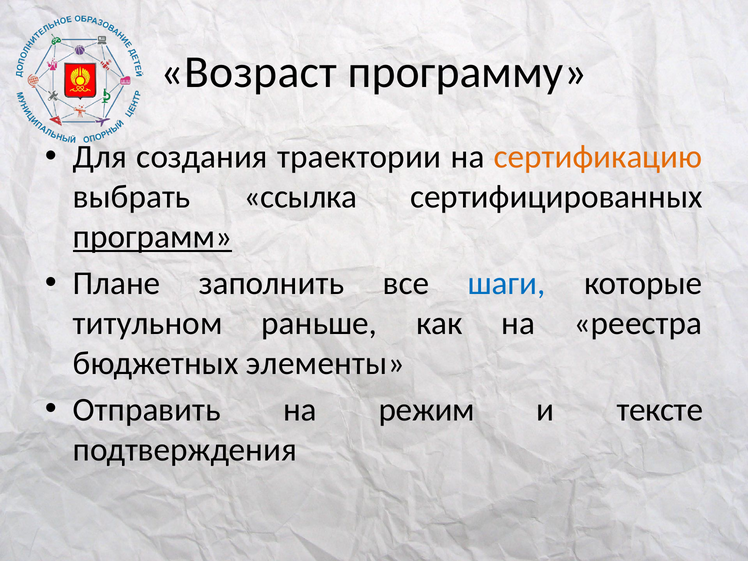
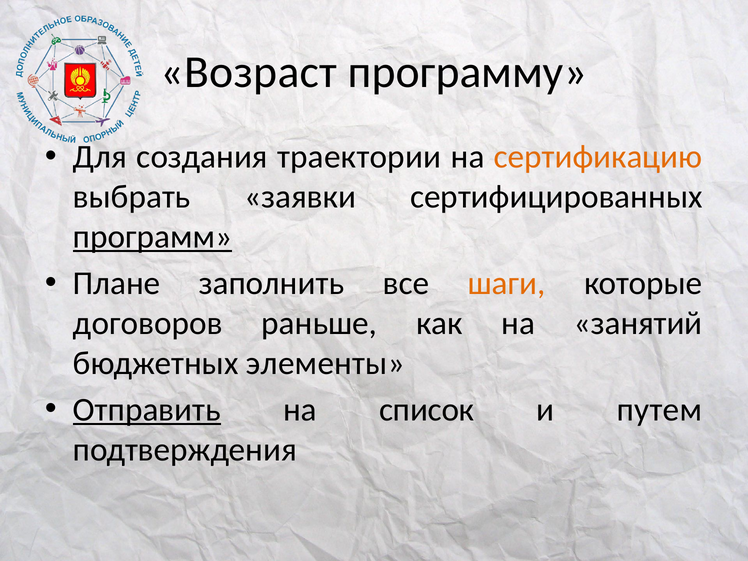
ссылка: ссылка -> заявки (300, 197)
шаги colour: blue -> orange (507, 283)
титульном: титульном -> договоров (148, 323)
реестра: реестра -> занятий (638, 323)
Отправить underline: none -> present (147, 410)
режим: режим -> список (427, 410)
тексте: тексте -> путем (659, 410)
